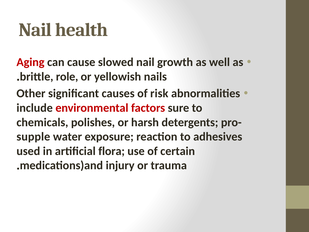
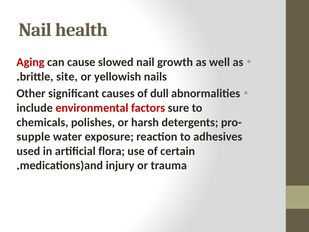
role: role -> site (67, 77)
risk: risk -> dull (159, 93)
